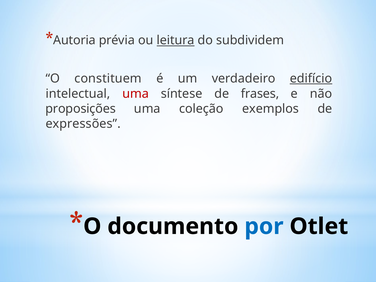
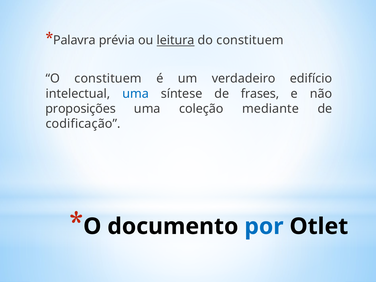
Autoria: Autoria -> Palavra (74, 40)
do subdividem: subdividem -> constituem (250, 40)
edifício underline: present -> none (311, 79)
uma colour: red -> blue (136, 94)
exemplos: exemplos -> mediante (270, 109)
expressões: expressões -> codificação (83, 124)
